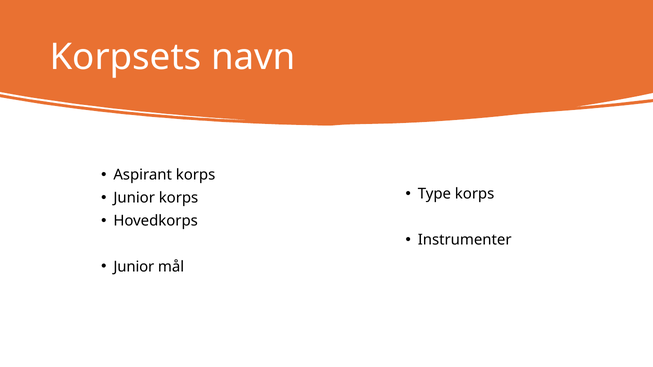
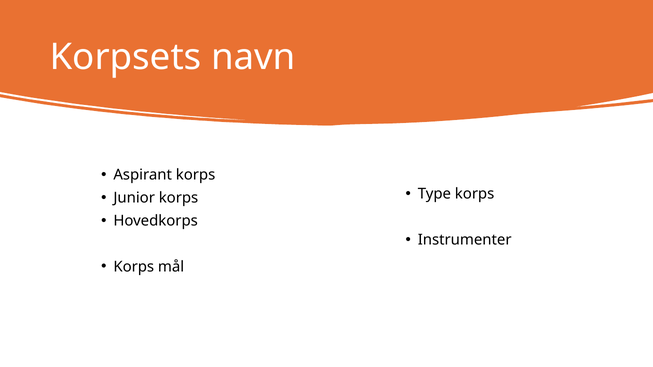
Junior: Junior -> Korps (134, 267)
